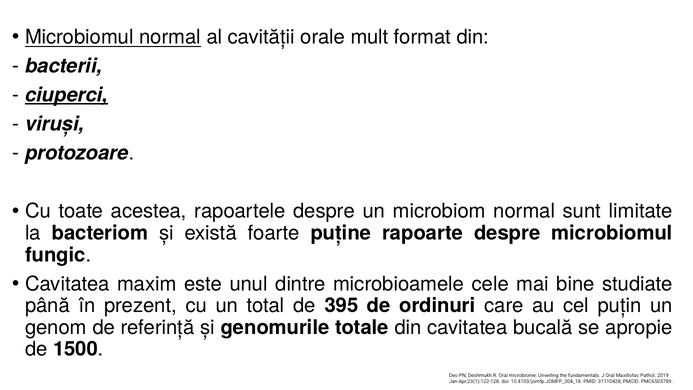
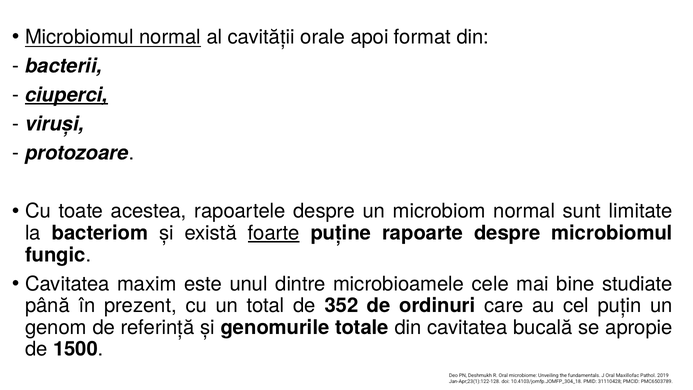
mult: mult -> apoi (370, 37)
foarte underline: none -> present (274, 233)
395: 395 -> 352 (341, 306)
